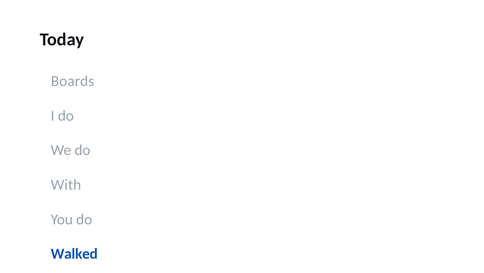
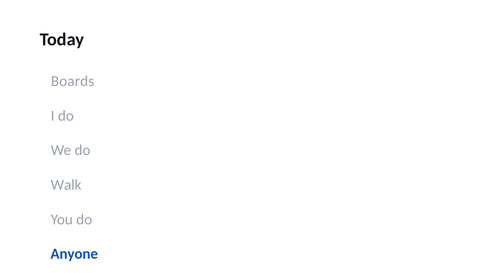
With: With -> Walk (66, 184)
Walked: Walked -> Anyone (74, 253)
